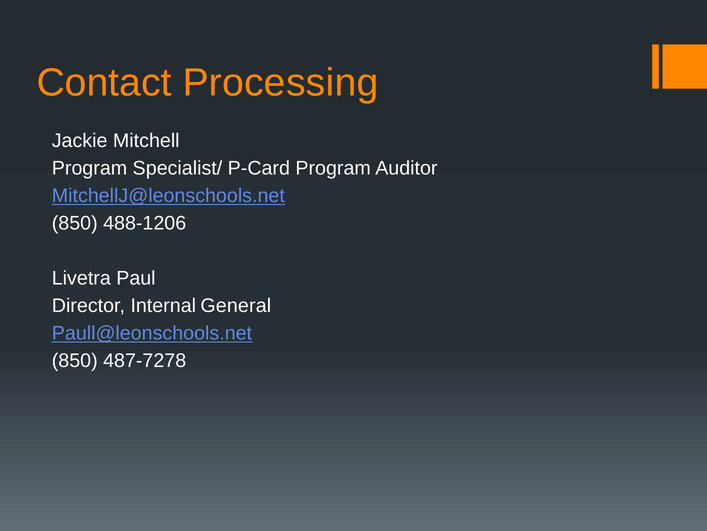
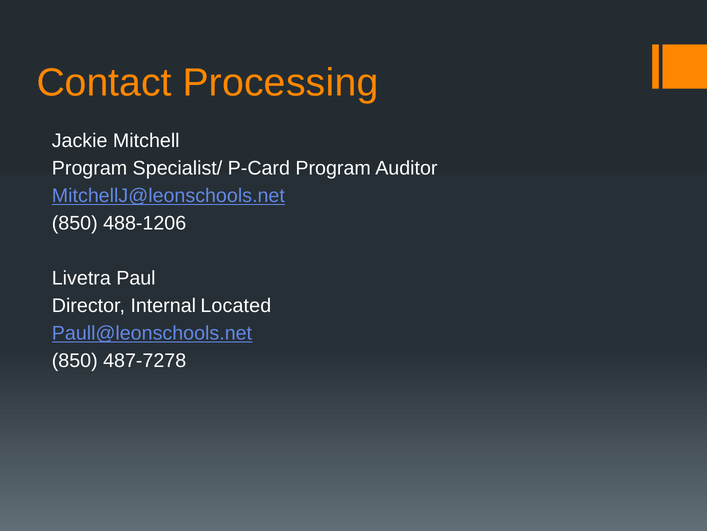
General: General -> Located (236, 305)
